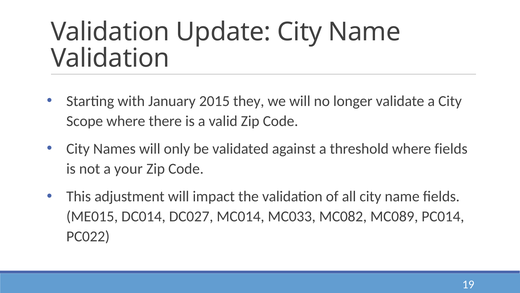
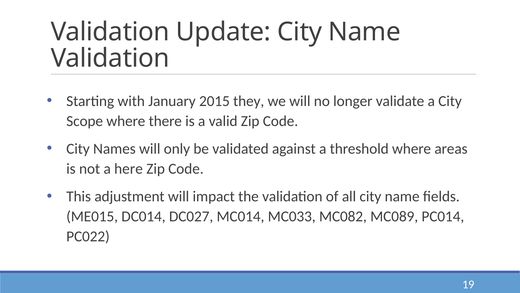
where fields: fields -> areas (451, 149)
your: your -> here (129, 169)
